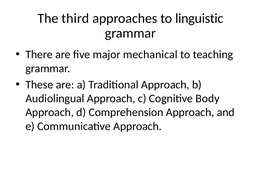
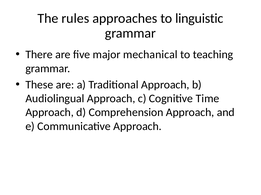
third: third -> rules (75, 19)
Body: Body -> Time (208, 99)
